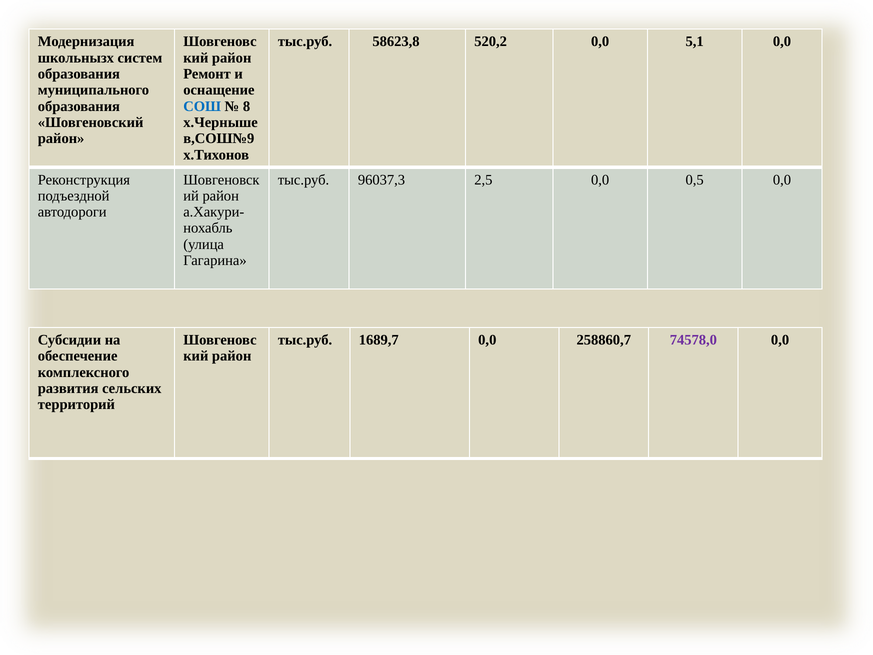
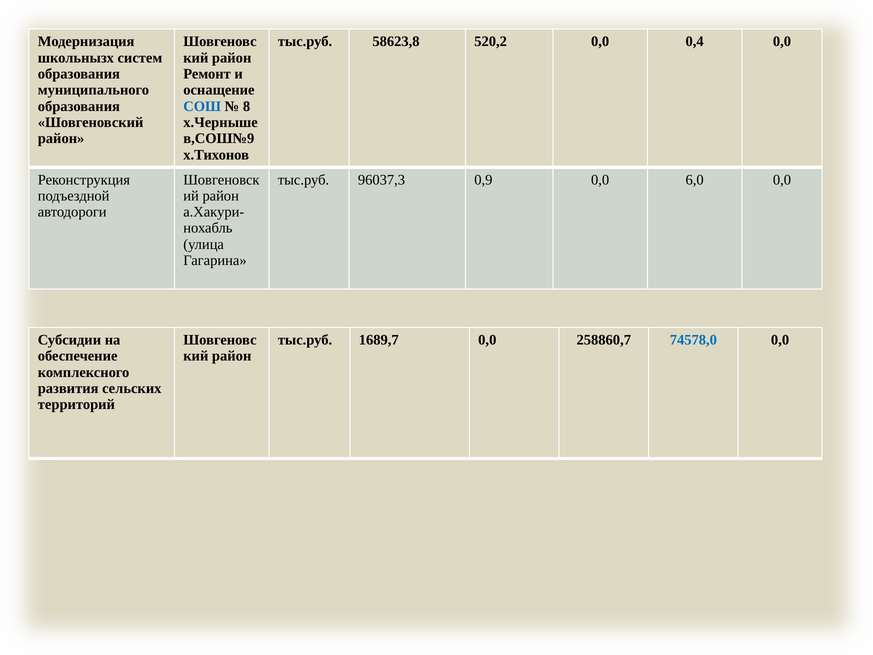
5,1: 5,1 -> 0,4 (695, 42)
2,5: 2,5 -> 0,9 (483, 180)
0,5: 0,5 -> 6,0 (695, 180)
74578,0 colour: purple -> blue (693, 340)
